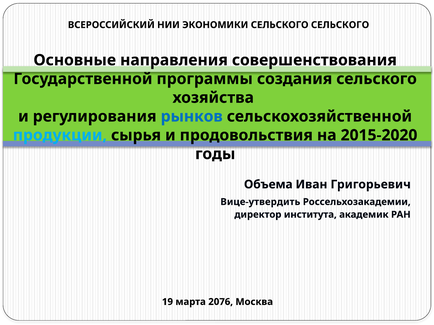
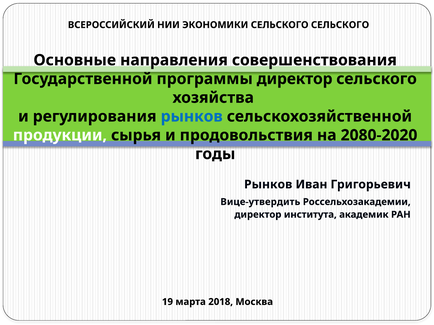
программы создания: создания -> директор (295, 79)
продукции colour: light blue -> white (60, 135)
2015-2020: 2015-2020 -> 2080-2020 (379, 135)
Объема: Объема -> Рынков (268, 185)
2076: 2076 -> 2018 (221, 302)
